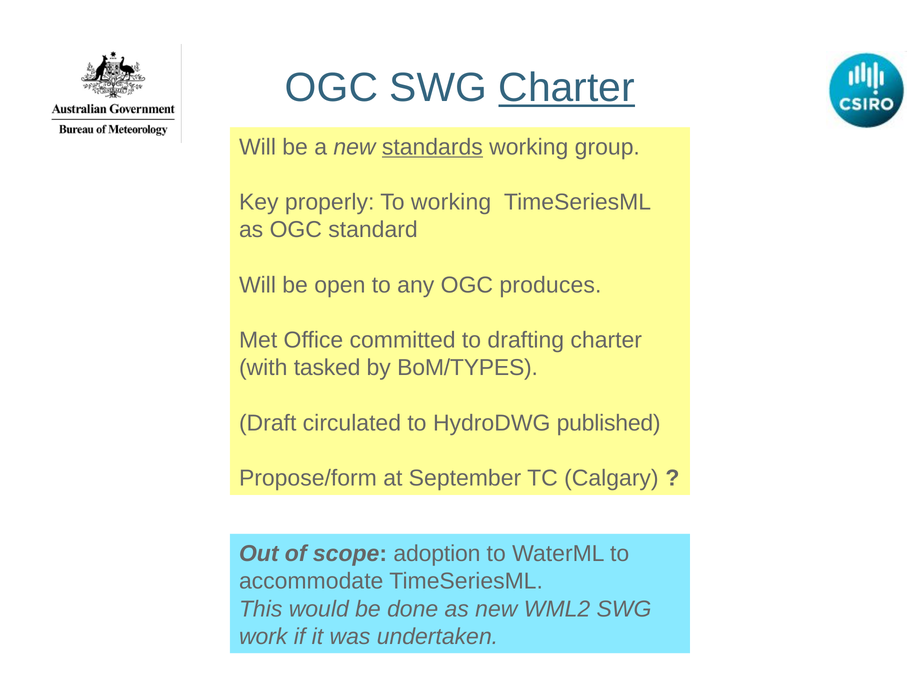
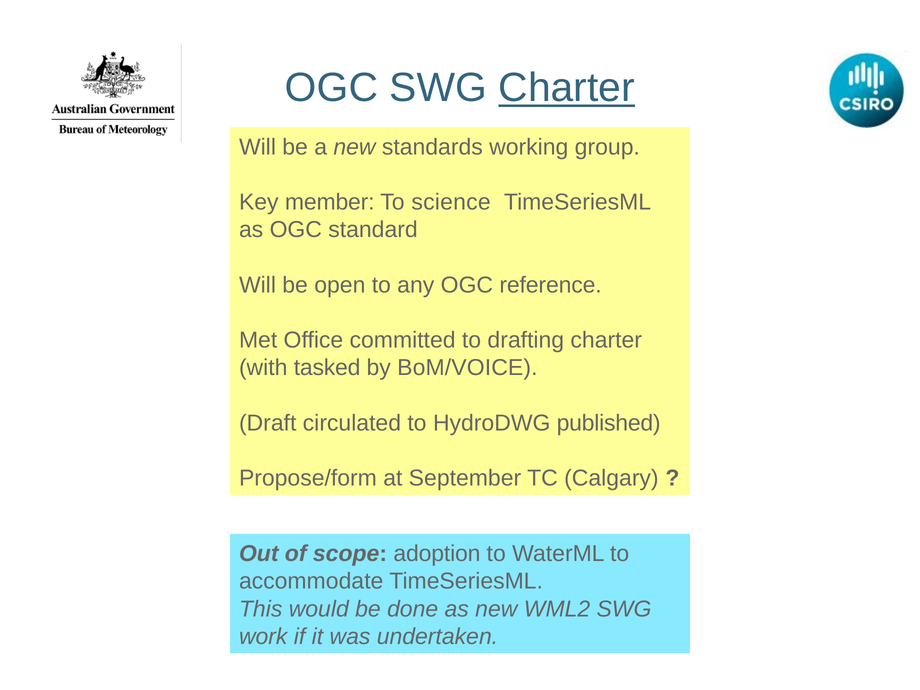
standards underline: present -> none (432, 147)
properly: properly -> member (330, 202)
To working: working -> science (451, 202)
produces: produces -> reference (551, 285)
BoM/TYPES: BoM/TYPES -> BoM/VOICE (467, 368)
